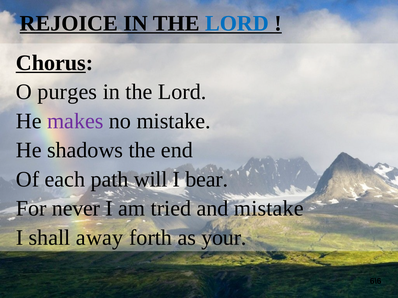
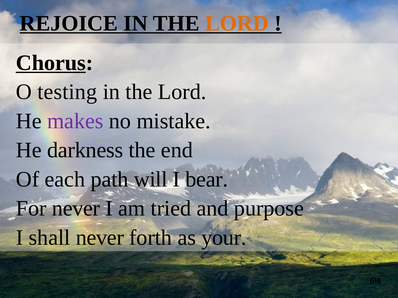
LORD colour: blue -> orange (237, 23)
purges: purges -> testing (67, 92)
shadows: shadows -> darkness (85, 150)
and mistake: mistake -> purpose (269, 209)
shall away: away -> never (100, 238)
